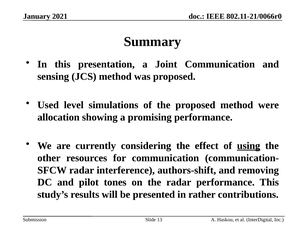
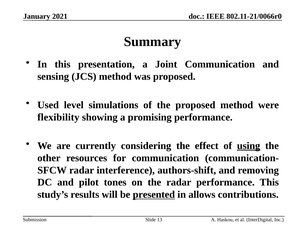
allocation: allocation -> flexibility (58, 117)
presented underline: none -> present (154, 194)
rather: rather -> allows (202, 194)
